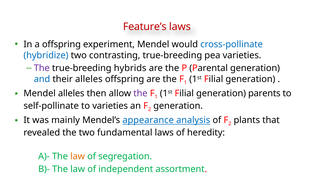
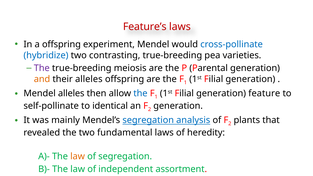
hybrids: hybrids -> meiosis (130, 68)
and colour: blue -> orange (42, 79)
the colour: purple -> blue (140, 93)
parents: parents -> feature (264, 93)
to varieties: varieties -> identical (110, 106)
Mendel’s appearance: appearance -> segregation (148, 120)
